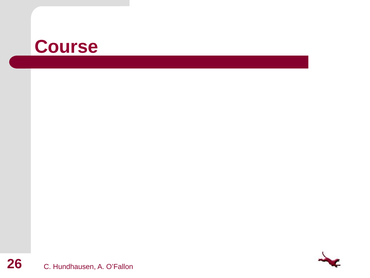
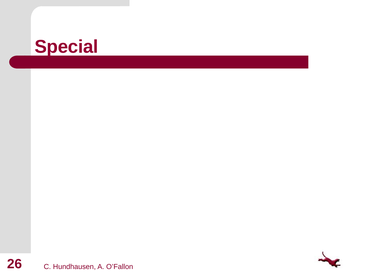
Course: Course -> Special (66, 47)
